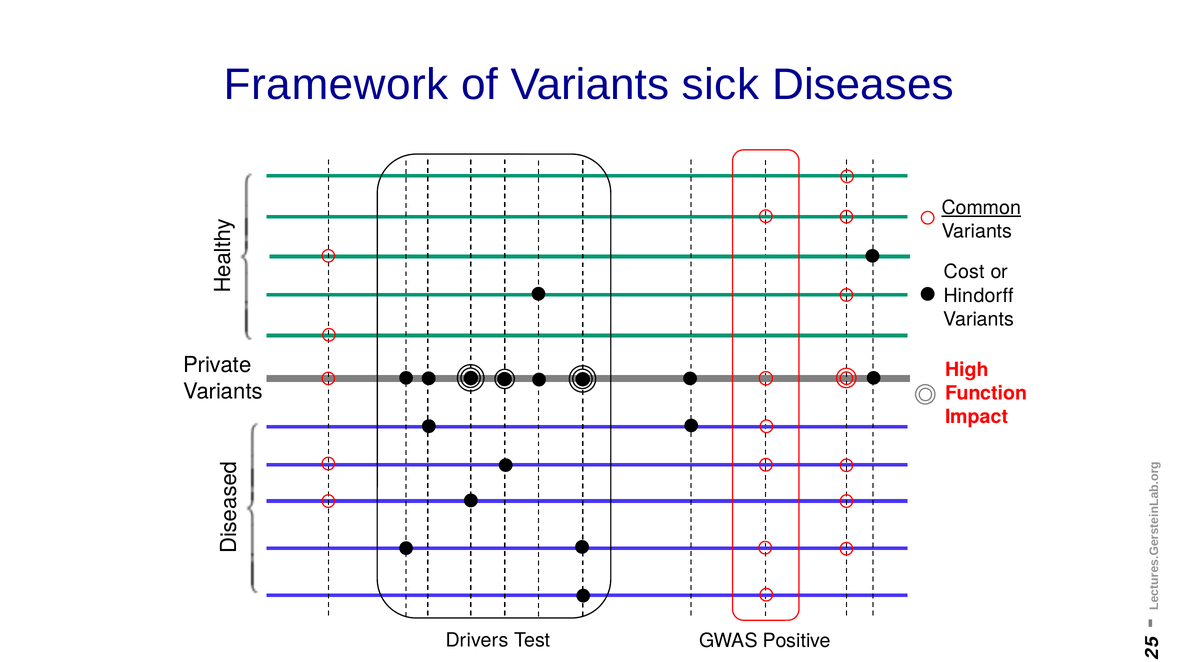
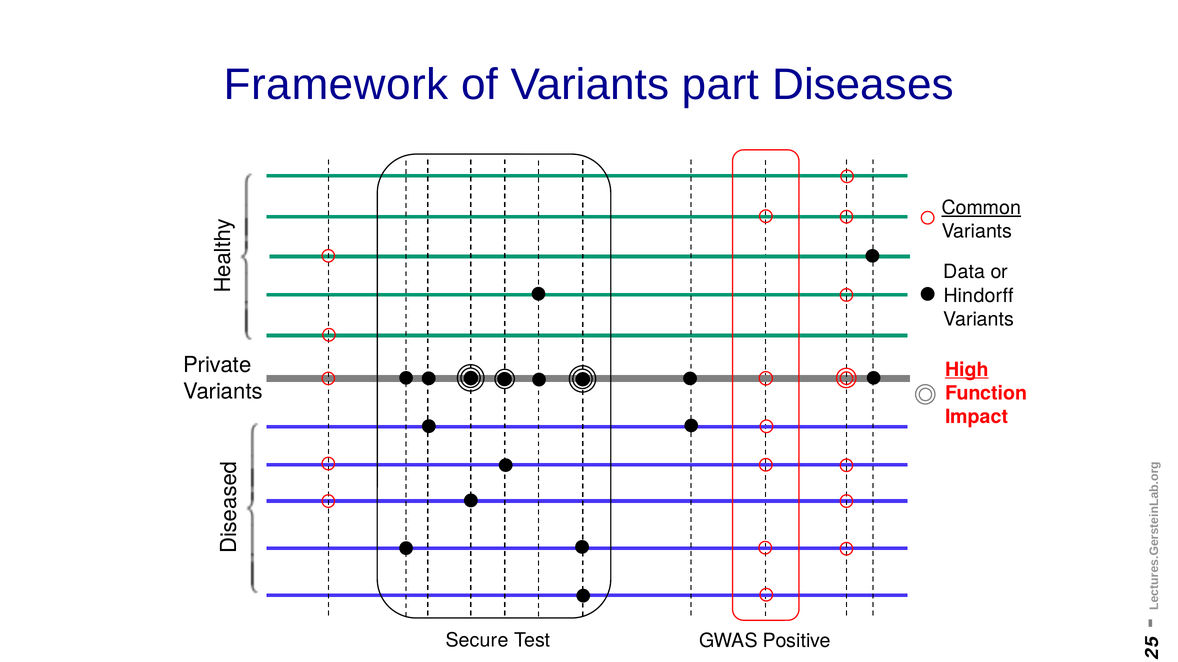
sick: sick -> part (720, 85)
Cost: Cost -> Data (964, 272)
High underline: none -> present (967, 370)
Drivers: Drivers -> Secure (477, 641)
